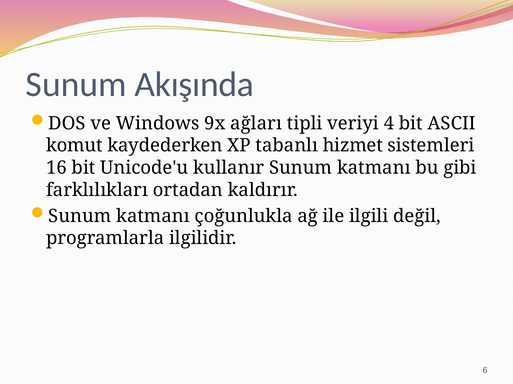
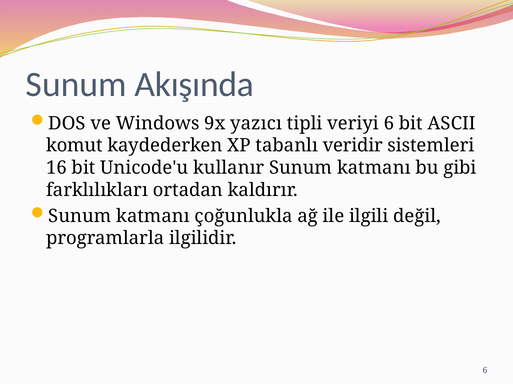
ağları: ağları -> yazıcı (256, 124)
veriyi 4: 4 -> 6 (389, 124)
hizmet: hizmet -> veridir (353, 146)
